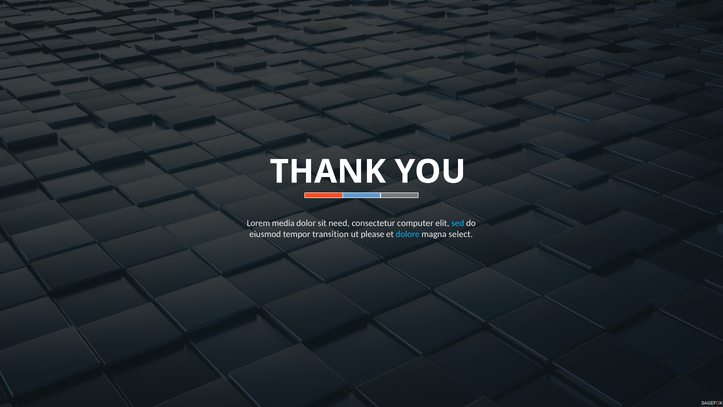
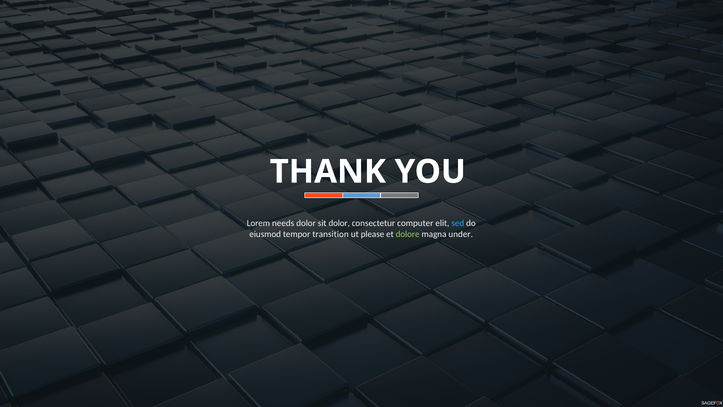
media: media -> needs (283, 223)
sit need: need -> dolor (339, 223)
dolore colour: light blue -> light green (408, 234)
select: select -> under (461, 234)
